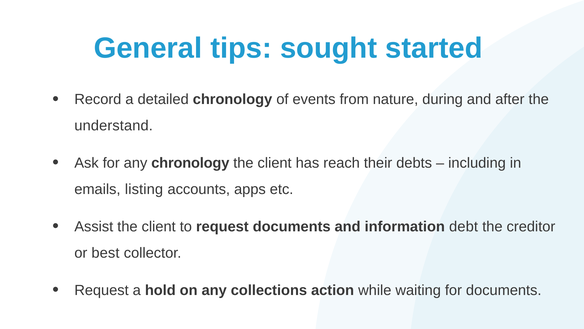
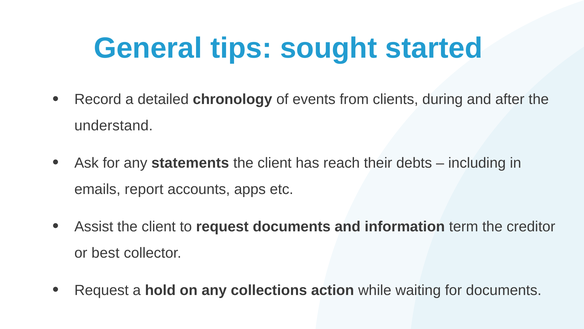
nature: nature -> clients (396, 99)
any chronology: chronology -> statements (190, 163)
listing: listing -> report (144, 189)
debt: debt -> term (464, 226)
